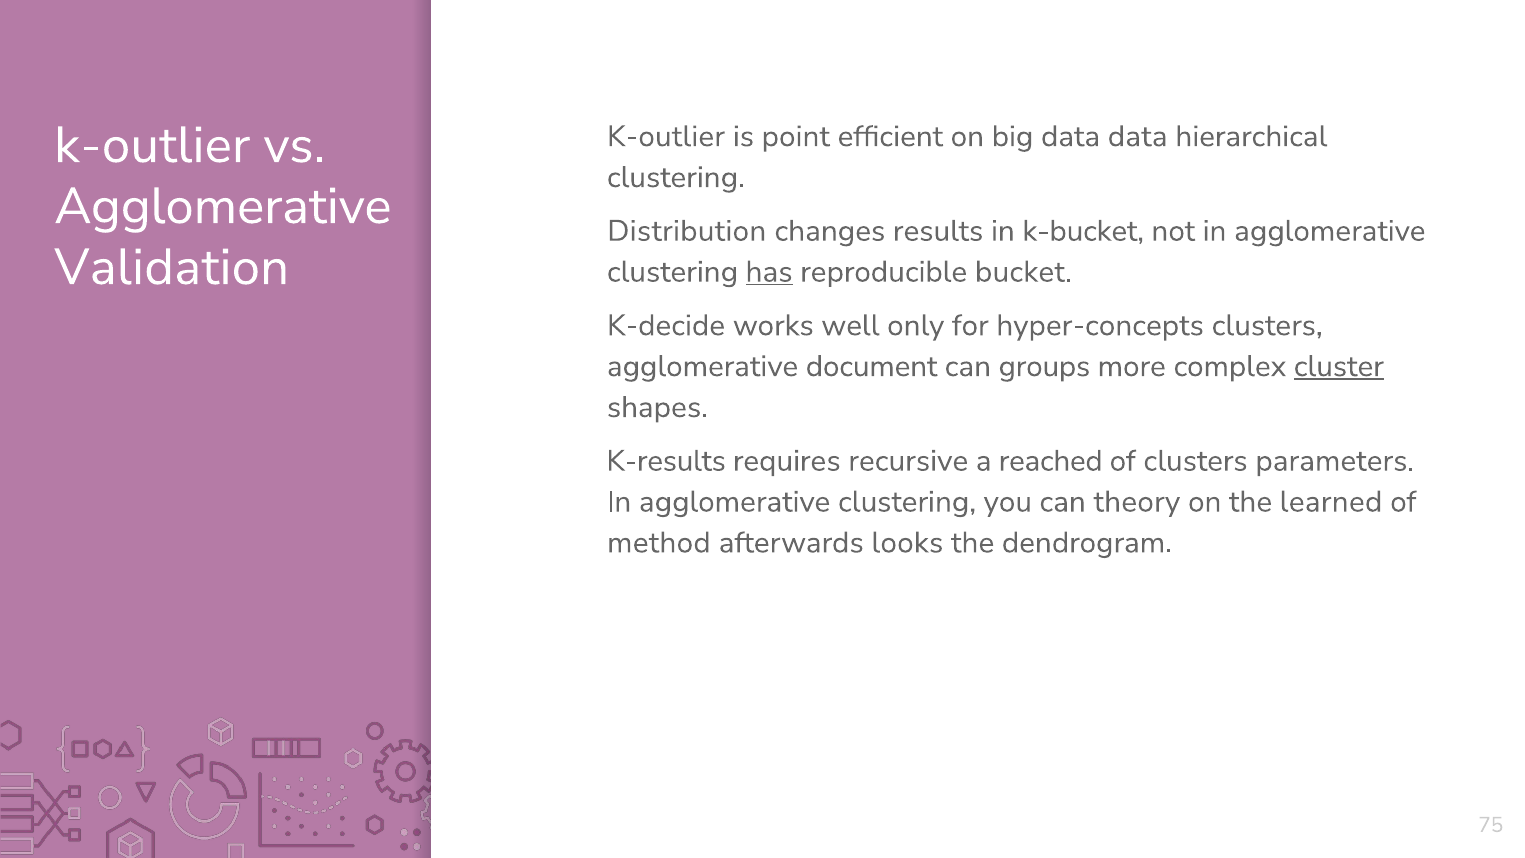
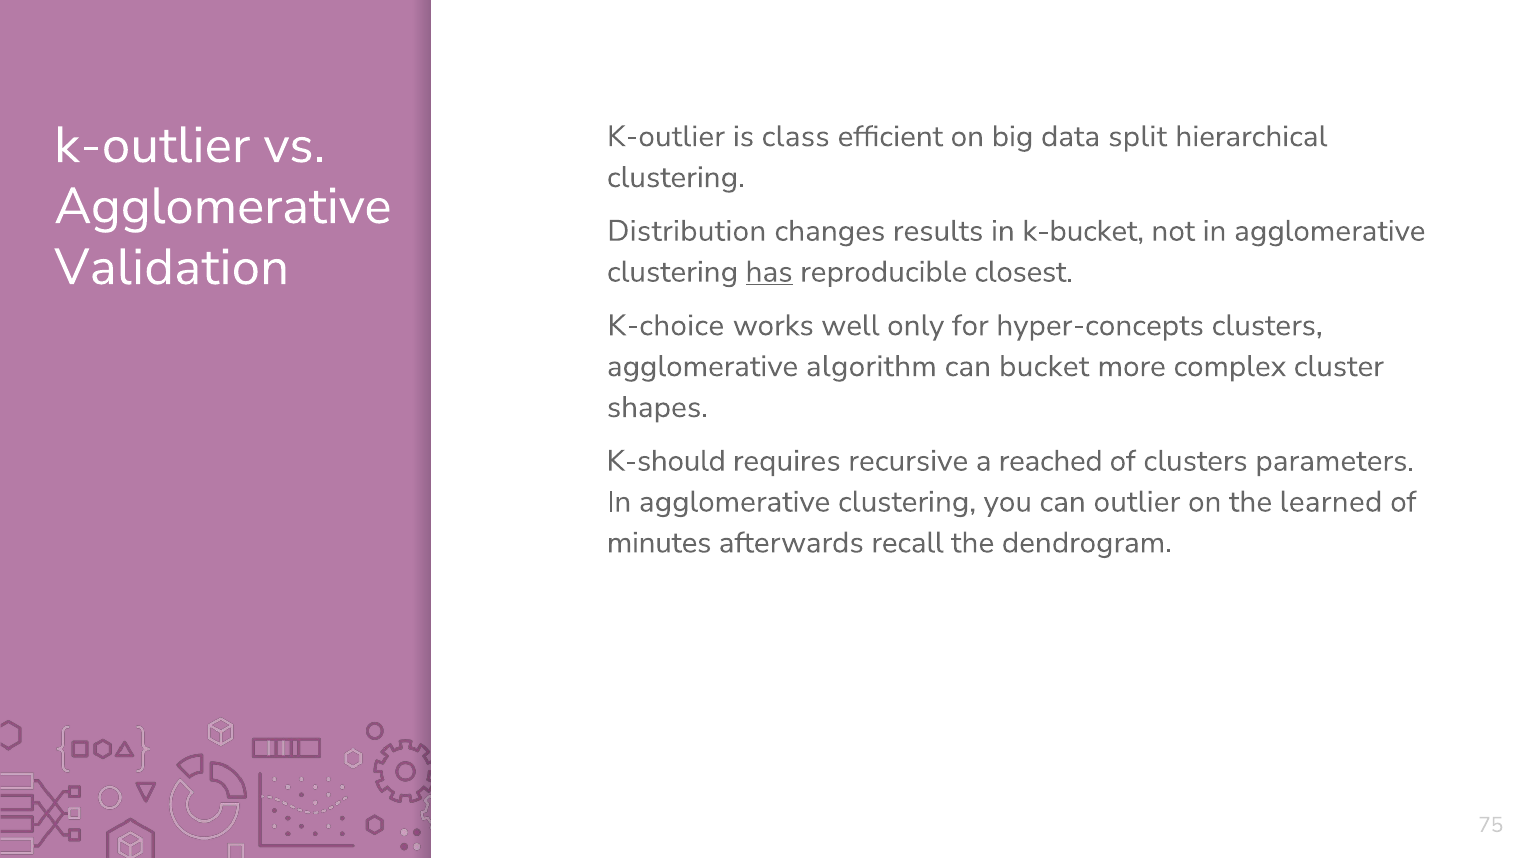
point: point -> class (796, 136)
data data: data -> split (1138, 136)
bucket: bucket -> closest (1024, 272)
K-decide: K-decide -> K-choice (666, 325)
document: document -> algorithm (871, 366)
groups: groups -> bucket (1044, 366)
cluster underline: present -> none (1339, 366)
K-results: K-results -> K-should (666, 461)
theory: theory -> outlier (1137, 502)
method: method -> minutes (659, 543)
looks: looks -> recall (908, 543)
